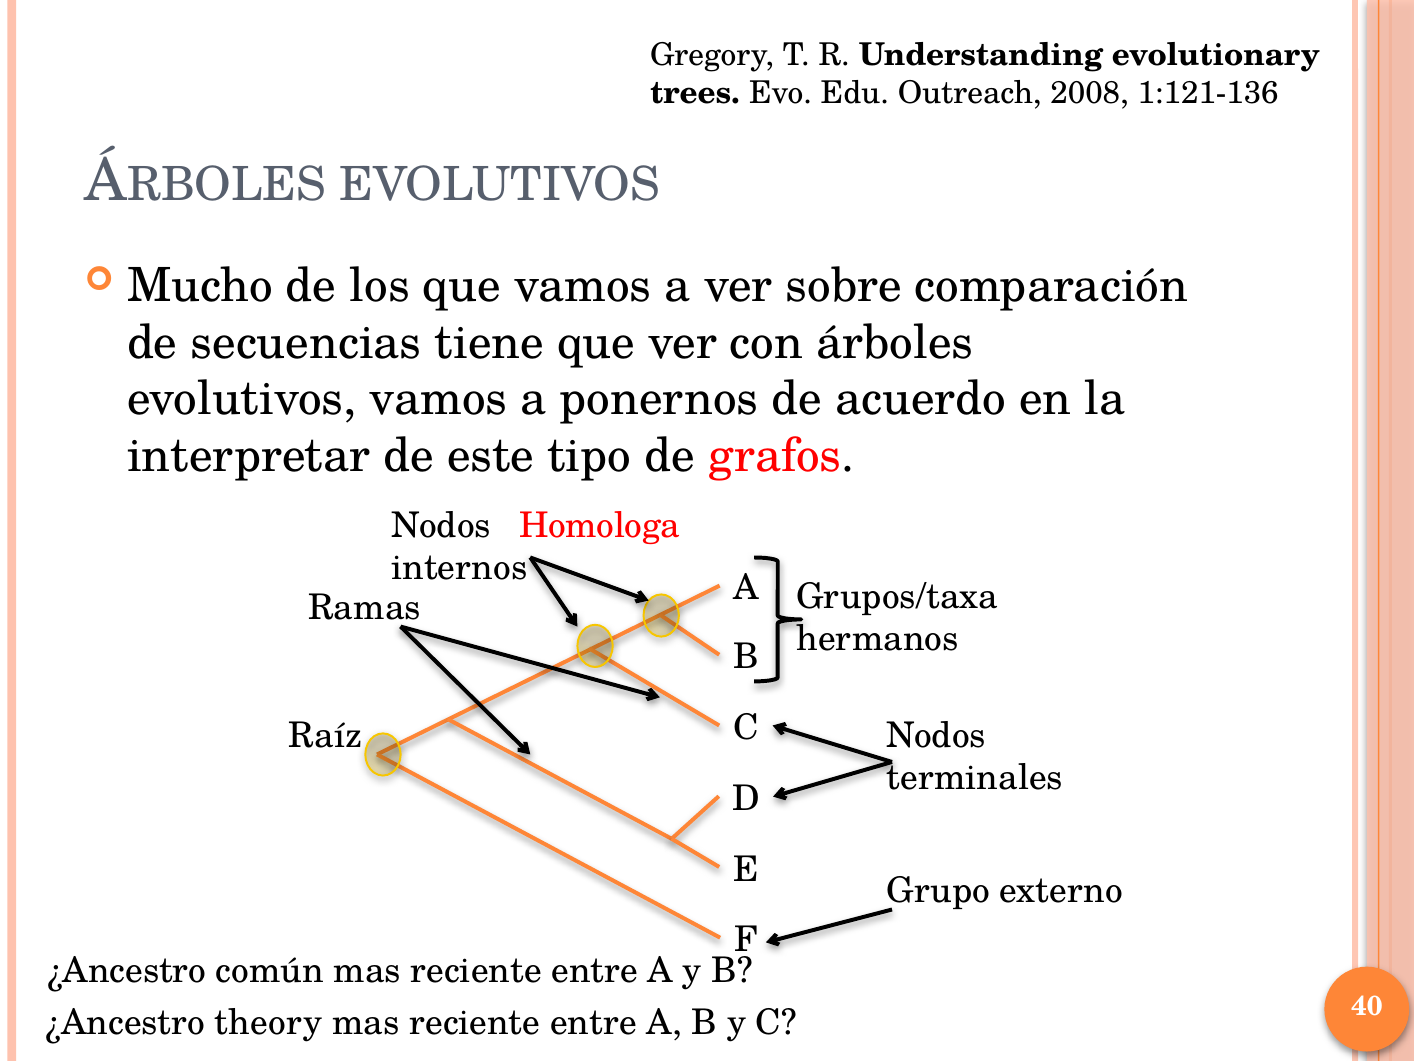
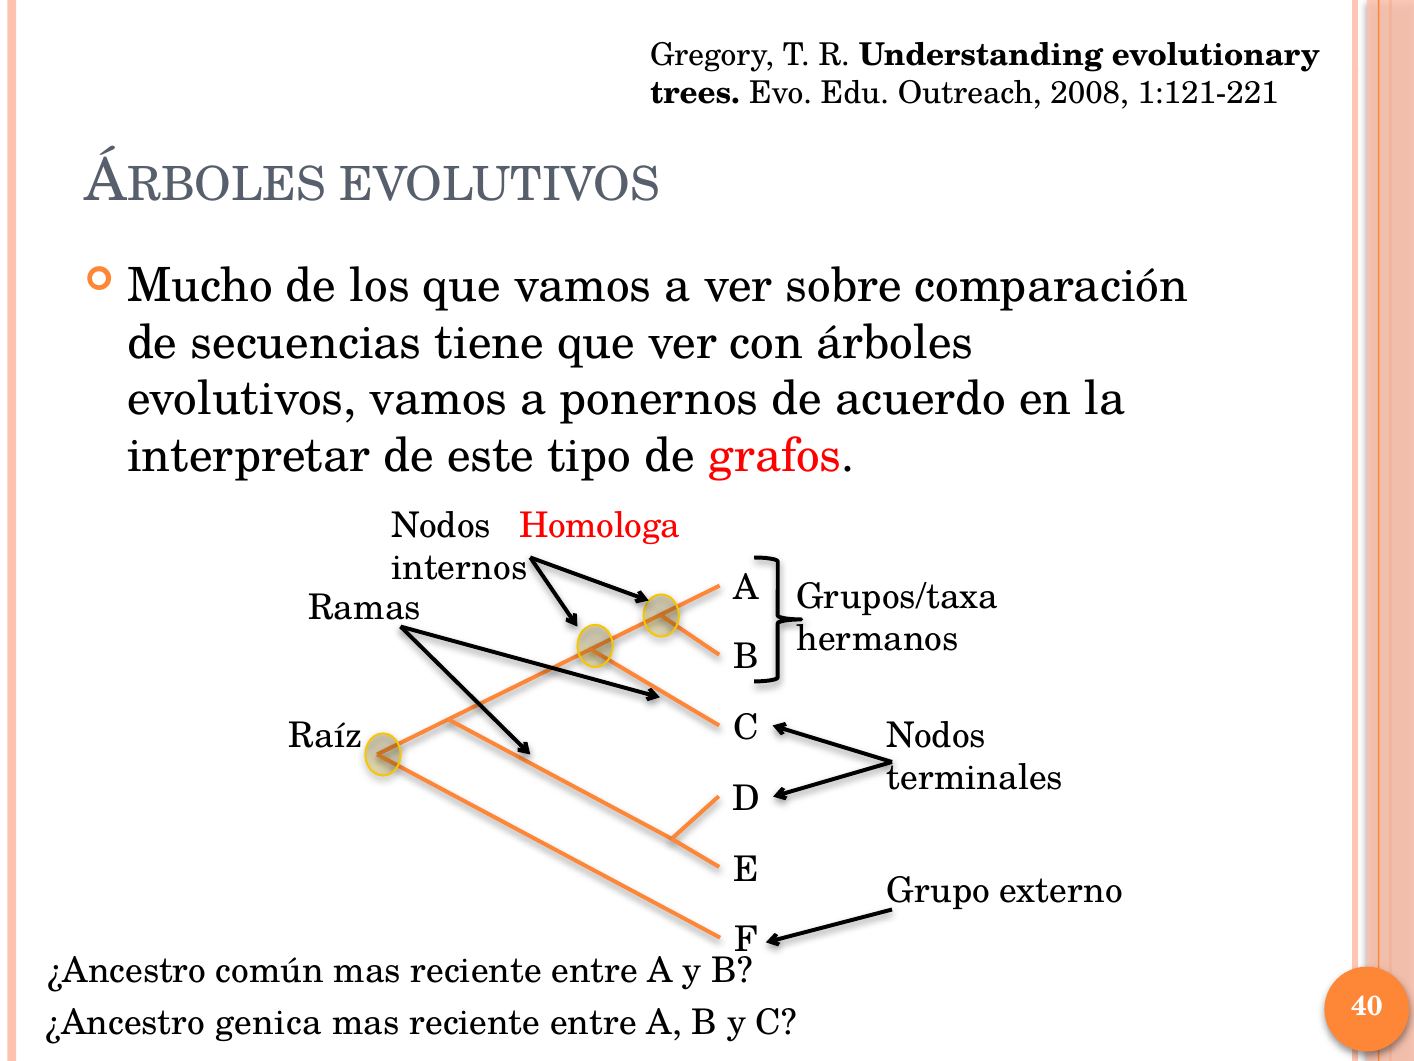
1:121-136: 1:121-136 -> 1:121-221 (1208, 93)
theory: theory -> genica (268, 1022)
